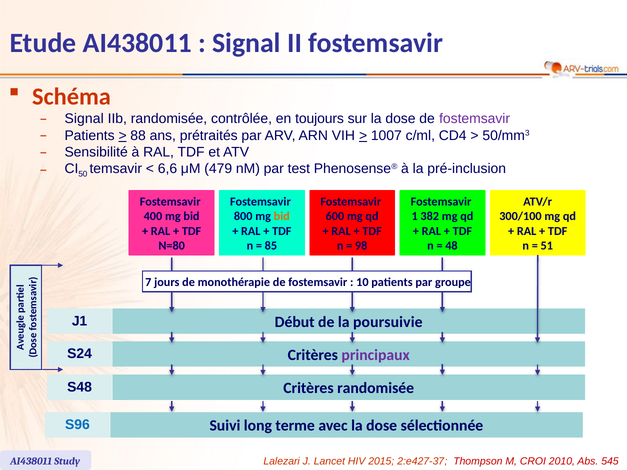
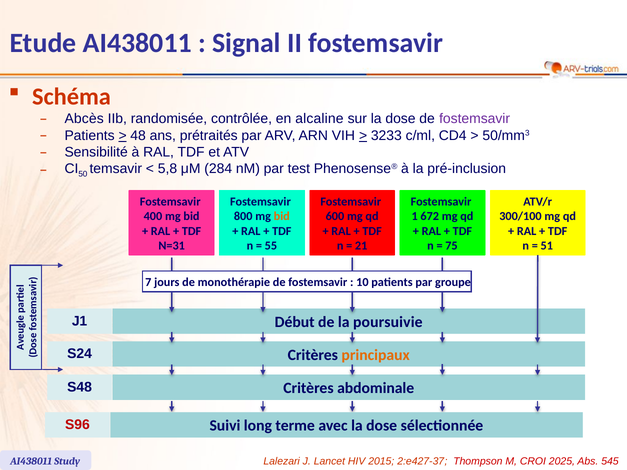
Signal: Signal -> Abcès (84, 119)
toujours: toujours -> alcaline (319, 119)
88: 88 -> 48 (138, 136)
1007: 1007 -> 3233 (386, 136)
6,6: 6,6 -> 5,8 (167, 169)
479: 479 -> 284 (218, 169)
382: 382 -> 672 (430, 217)
N=80: N=80 -> N=31 (172, 246)
85: 85 -> 55 (271, 246)
98: 98 -> 21 (361, 246)
48: 48 -> 75 (451, 246)
principaux colour: purple -> orange (376, 355)
Critères randomisée: randomisée -> abdominale (376, 388)
S96 colour: blue -> red (77, 425)
2010: 2010 -> 2025 (562, 461)
